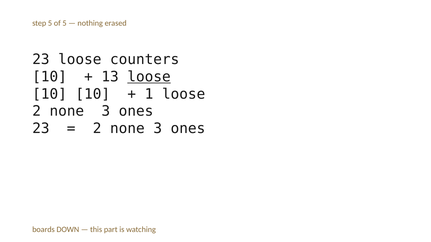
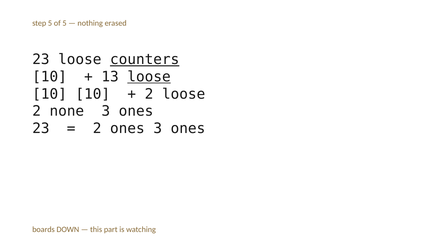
counters underline: none -> present (145, 60)
1: 1 -> 2 (149, 94)
none: none -> ones (127, 129)
